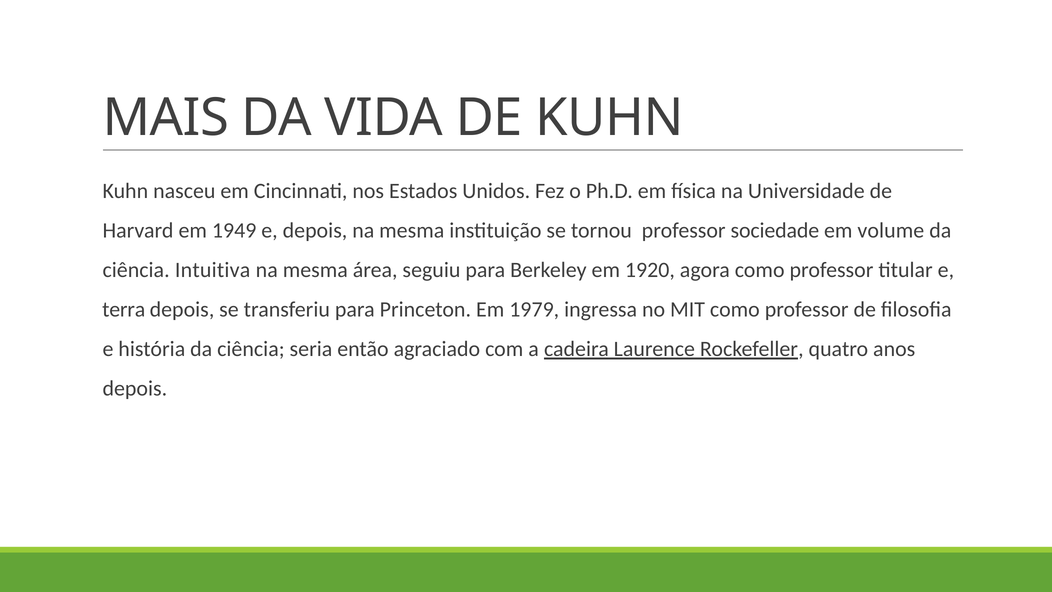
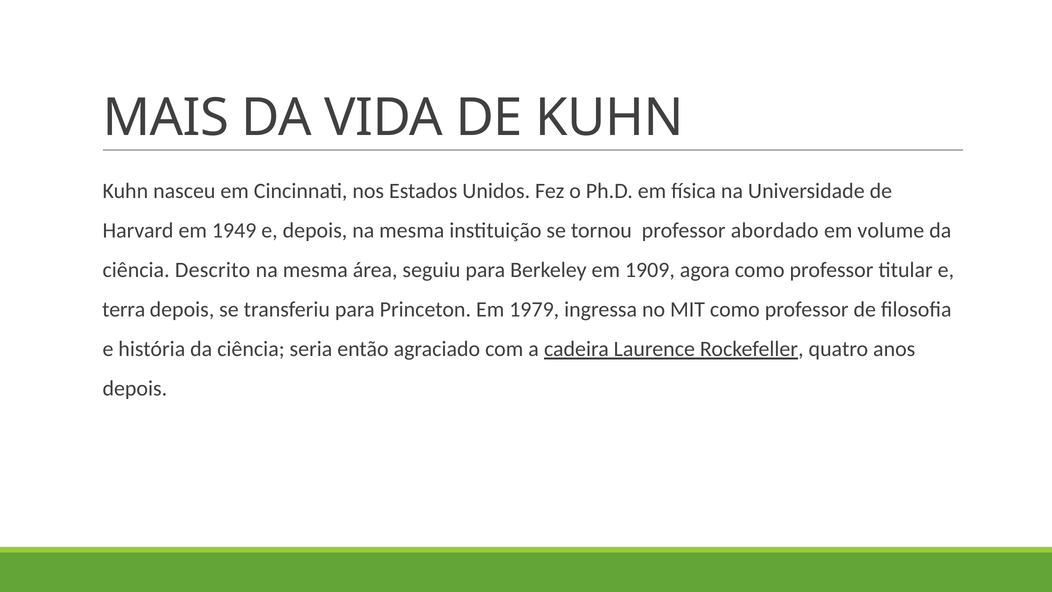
sociedade: sociedade -> abordado (775, 230)
Intuitiva: Intuitiva -> Descrito (213, 270)
1920: 1920 -> 1909 (650, 270)
